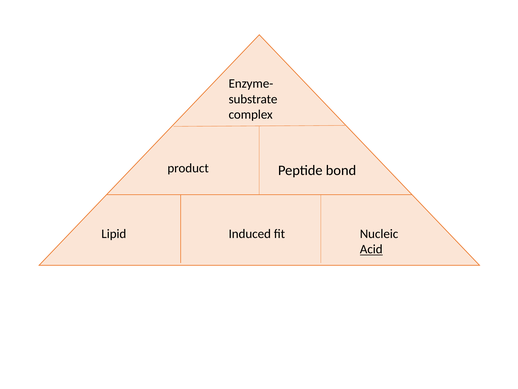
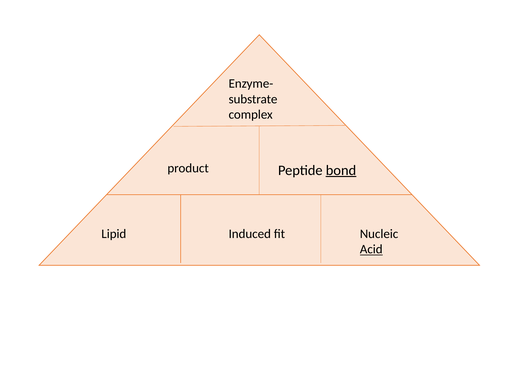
bond underline: none -> present (341, 170)
